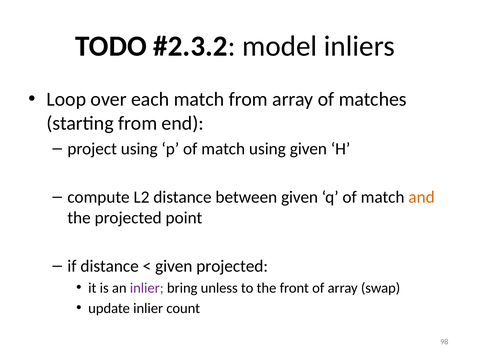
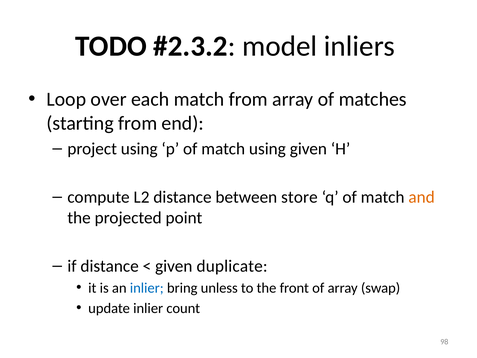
between given: given -> store (299, 197)
given projected: projected -> duplicate (232, 266)
inlier colour: purple -> blue (147, 288)
